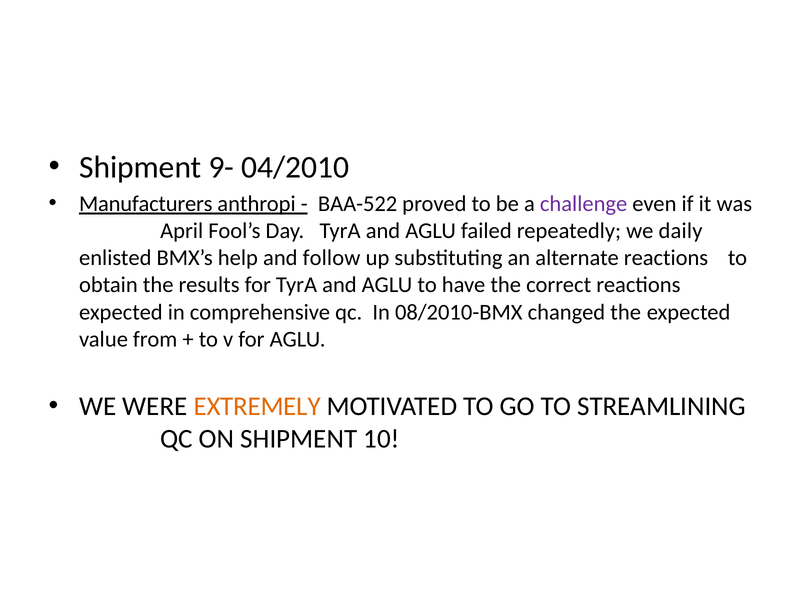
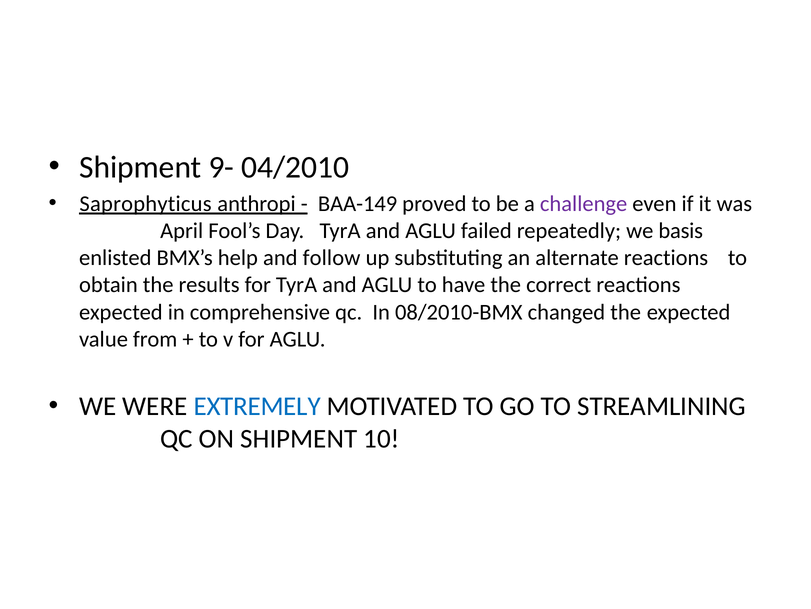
Manufacturers: Manufacturers -> Saprophyticus (146, 203)
BAA-522: BAA-522 -> BAA-149 (358, 203)
daily: daily -> basis (681, 230)
EXTREMELY colour: orange -> blue (257, 406)
